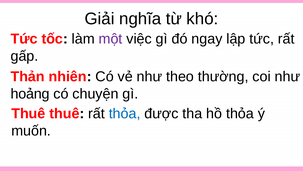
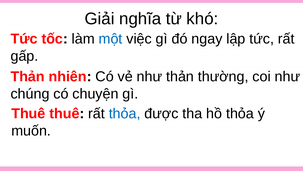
một colour: purple -> blue (111, 39)
như theo: theo -> thản (180, 76)
hoảng: hoảng -> chúng (30, 94)
